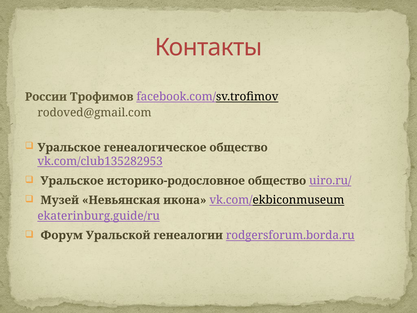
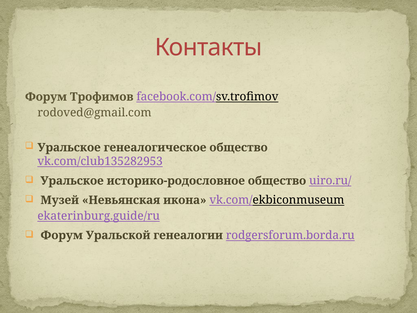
России: России -> Форум (46, 97)
